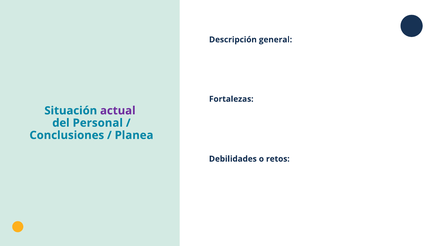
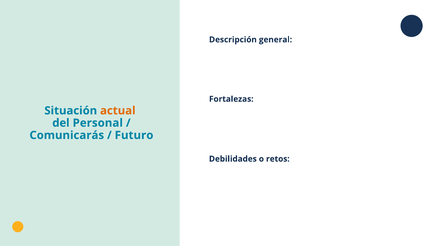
actual colour: purple -> orange (118, 111)
Conclusiones: Conclusiones -> Comunicarás (67, 135)
Planea: Planea -> Futuro (134, 135)
